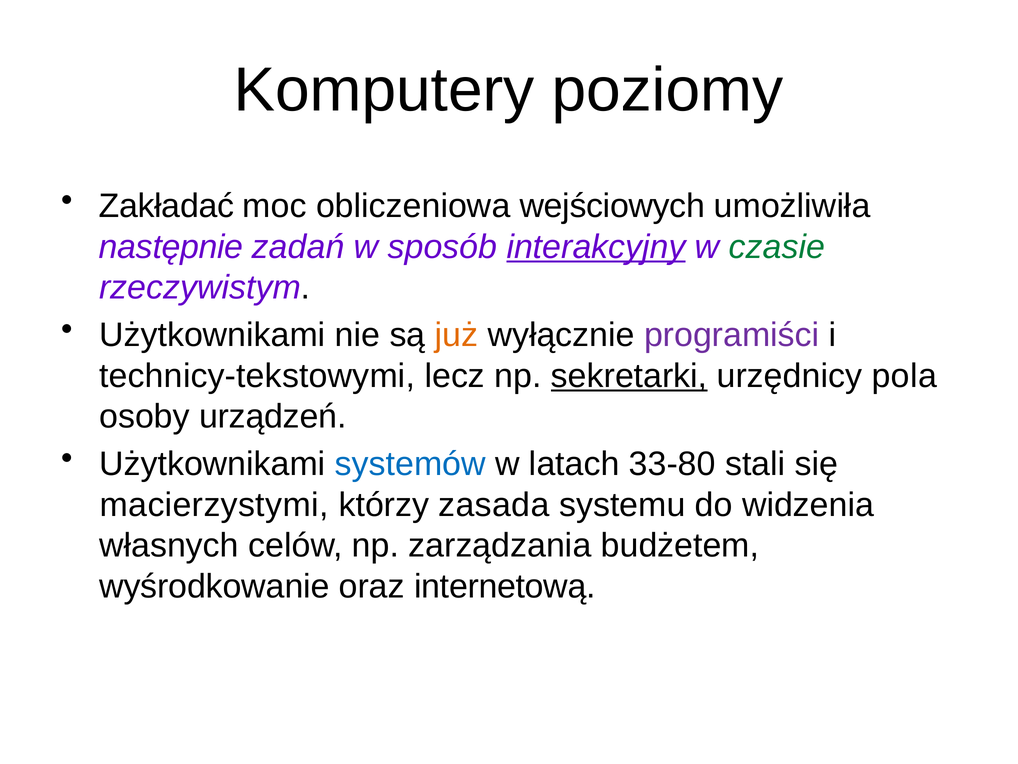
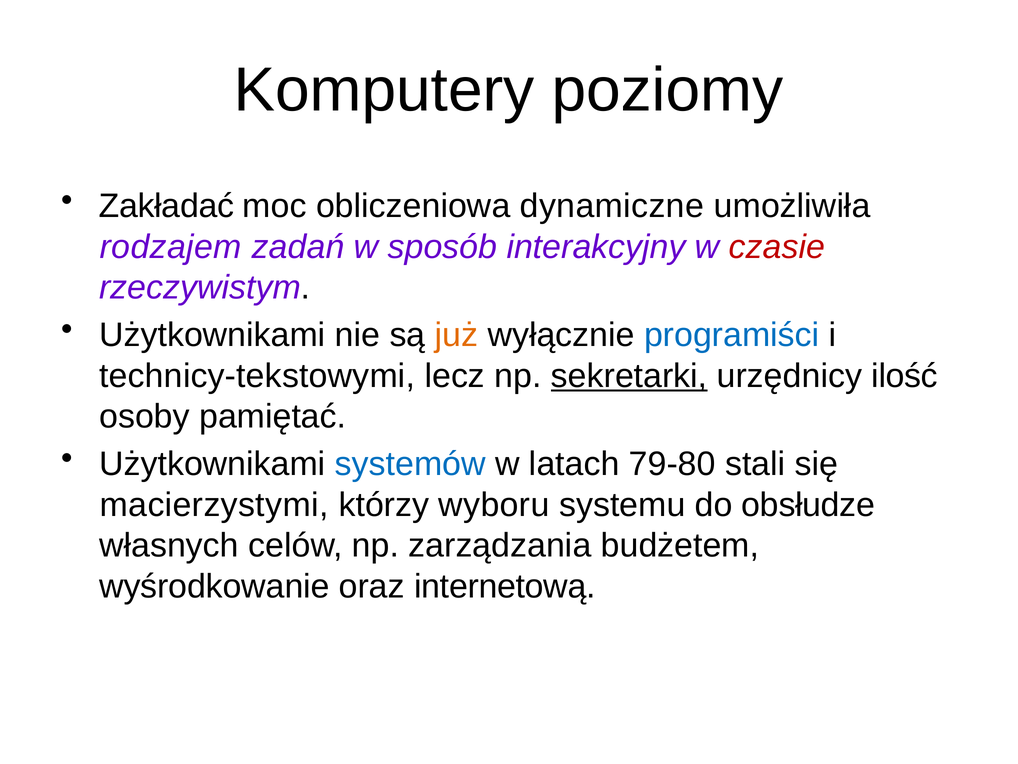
wejściowych: wejściowych -> dynamiczne (612, 206)
następnie: następnie -> rodzajem (171, 247)
interakcyjny underline: present -> none (596, 247)
czasie colour: green -> red (777, 247)
programiści colour: purple -> blue (732, 335)
pola: pola -> ilość (905, 376)
urządzeń: urządzeń -> pamiętać (273, 416)
33-80: 33-80 -> 79-80 (672, 464)
zasada: zasada -> wyboru (494, 505)
widzenia: widzenia -> obsłudze (808, 505)
